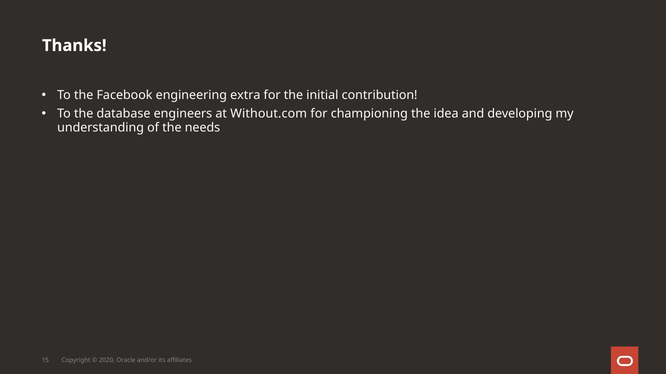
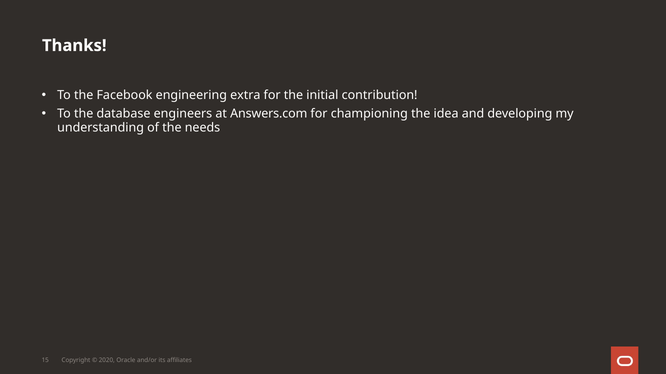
Without.com: Without.com -> Answers.com (269, 114)
